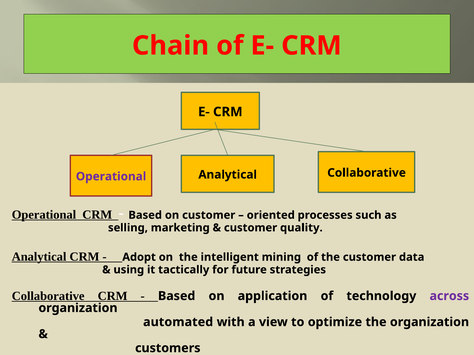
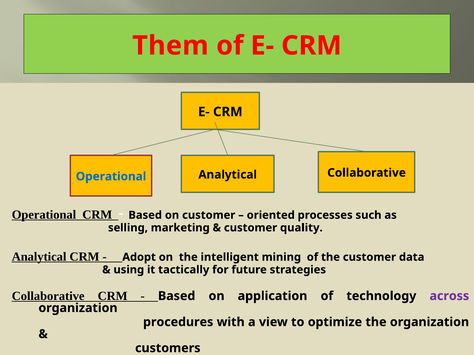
Chain: Chain -> Them (170, 46)
Operational colour: purple -> blue (111, 177)
automated: automated -> procedures (178, 322)
